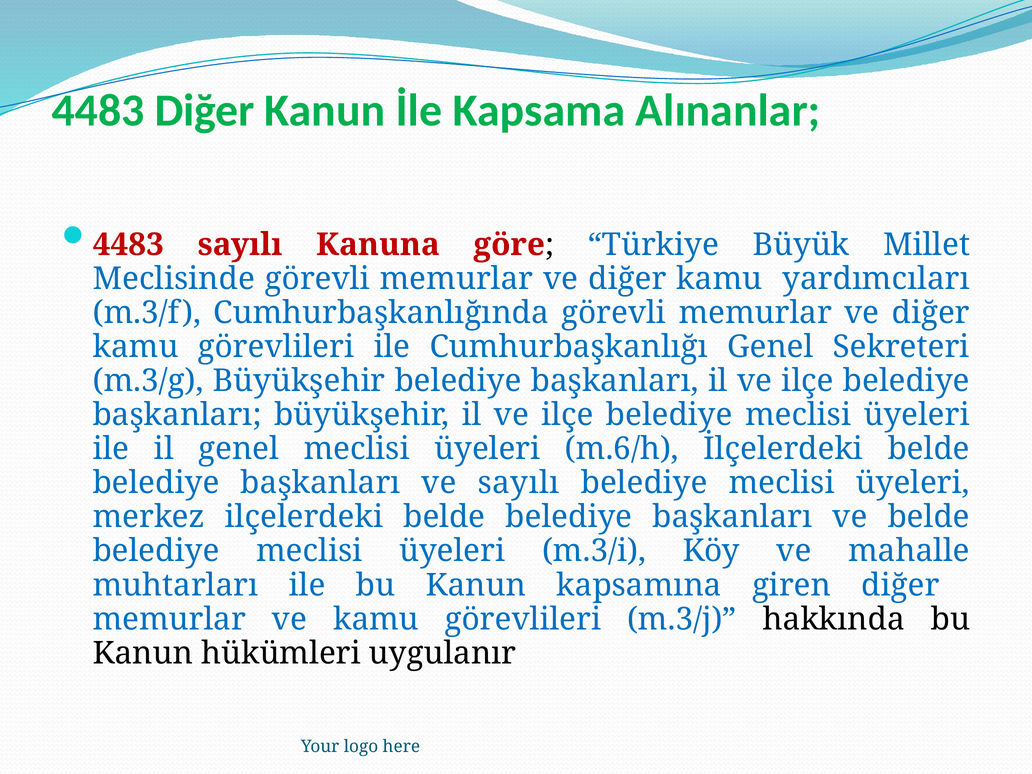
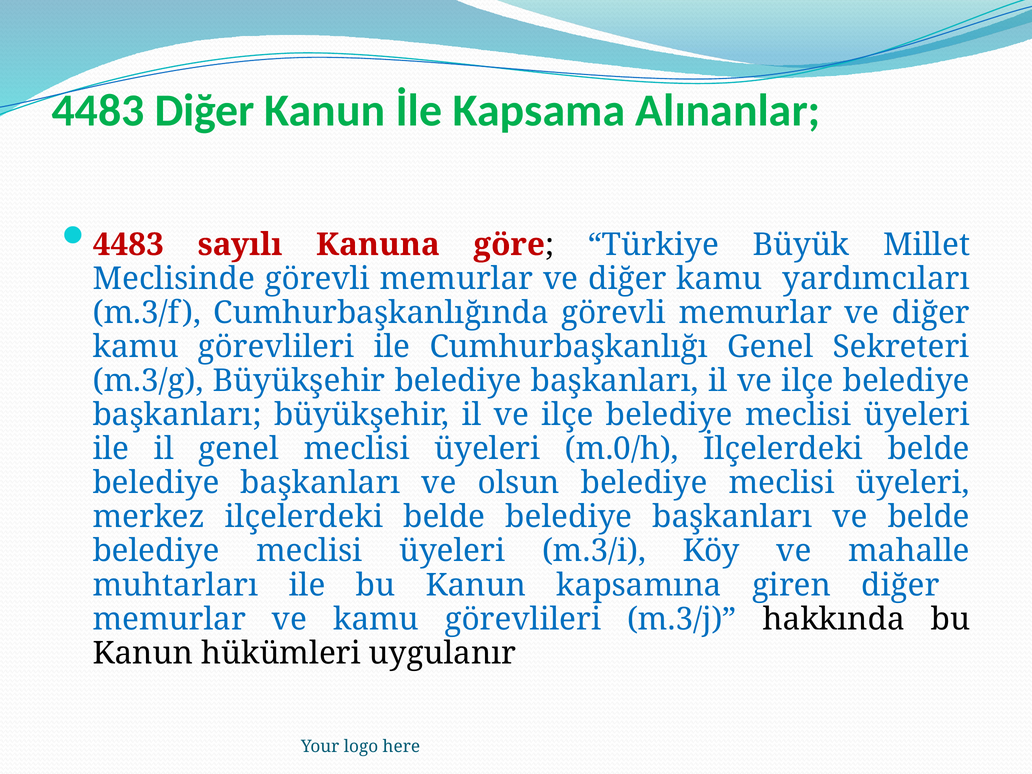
m.6/h: m.6/h -> m.0/h (622, 449)
ve sayılı: sayılı -> olsun (519, 483)
